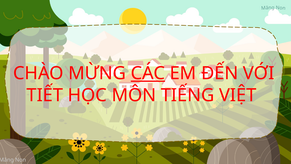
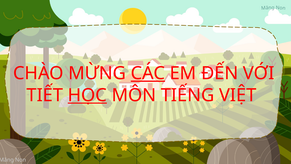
HỌC underline: none -> present (87, 95)
